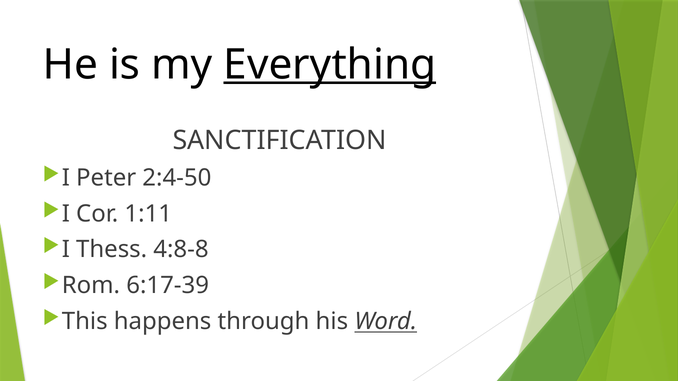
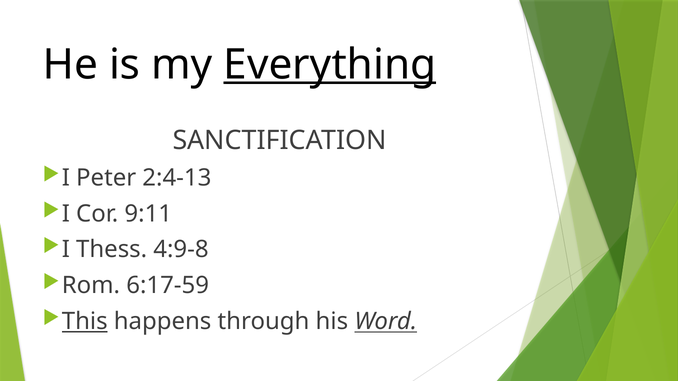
2:4-50: 2:4-50 -> 2:4-13 (177, 178)
1:11: 1:11 -> 9:11 (148, 214)
4:8-8: 4:8-8 -> 4:9-8 (181, 250)
6:17-39: 6:17-39 -> 6:17-59 (168, 286)
This underline: none -> present (85, 322)
